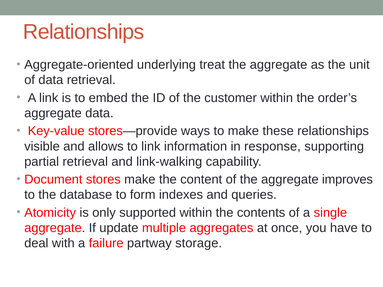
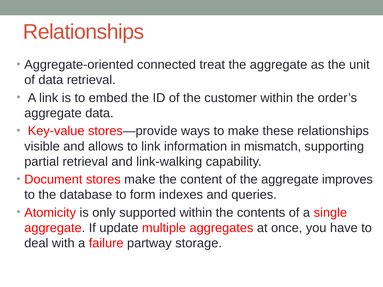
underlying: underlying -> connected (166, 65)
response: response -> mismatch (273, 146)
